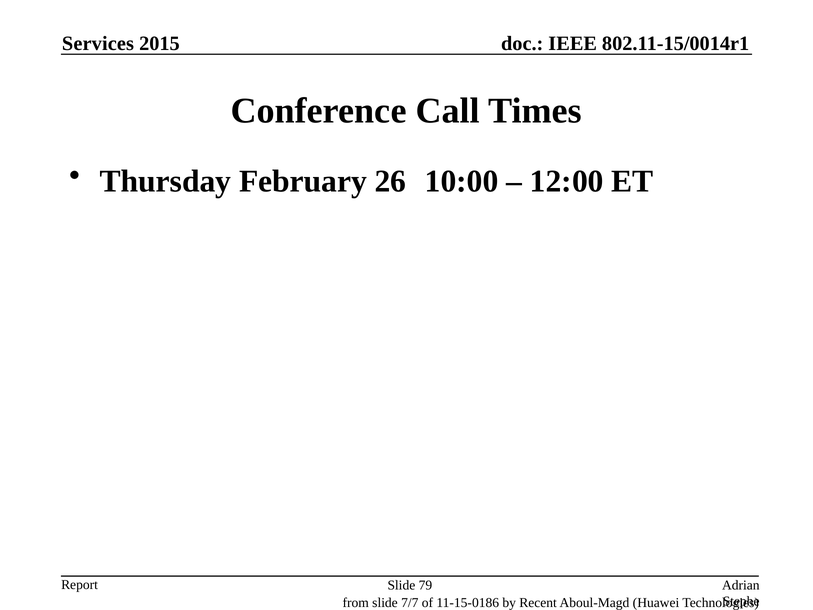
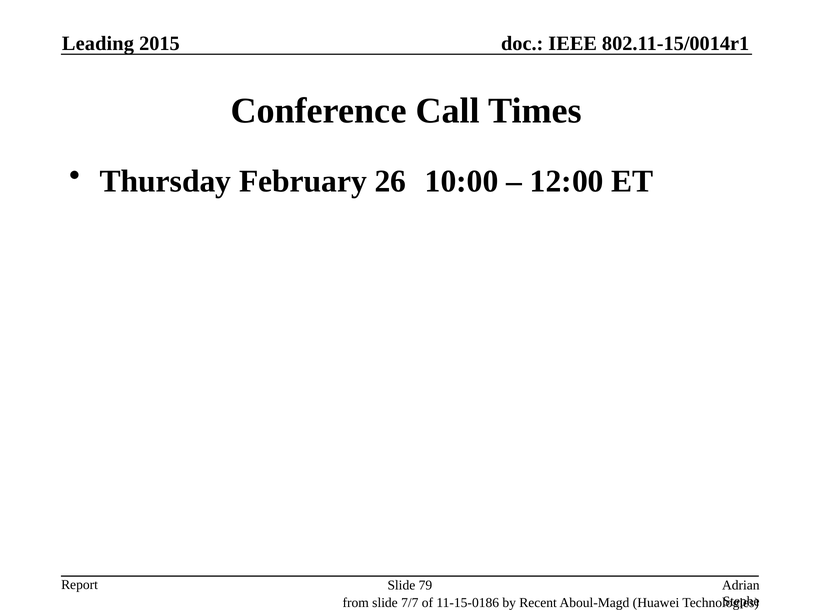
Services: Services -> Leading (98, 43)
